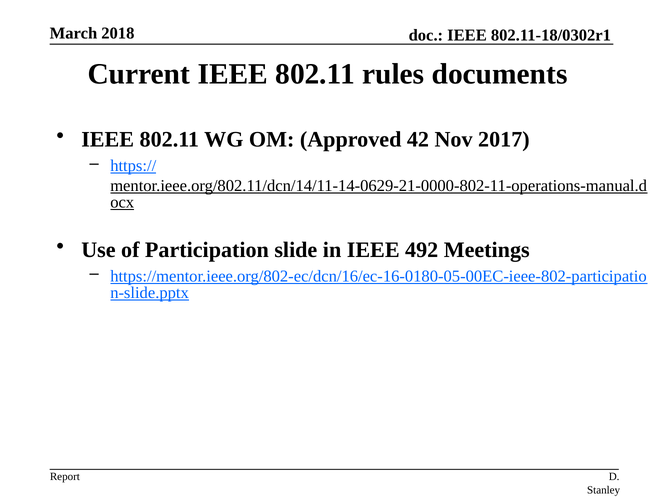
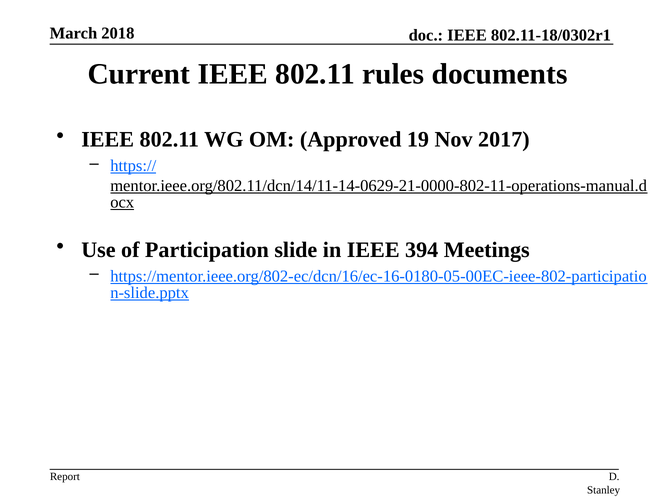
42: 42 -> 19 (418, 140)
492: 492 -> 394 (422, 250)
